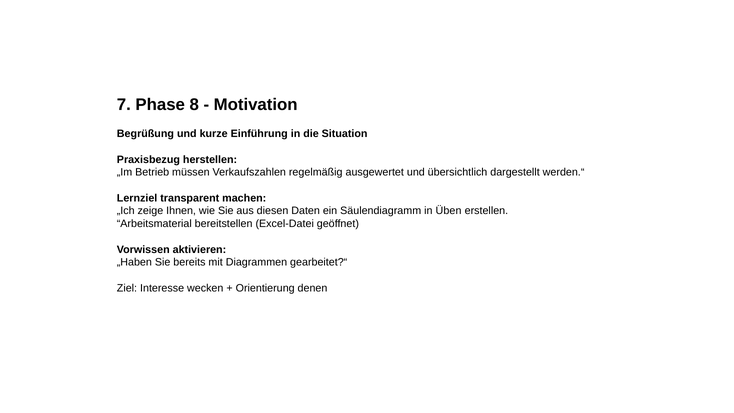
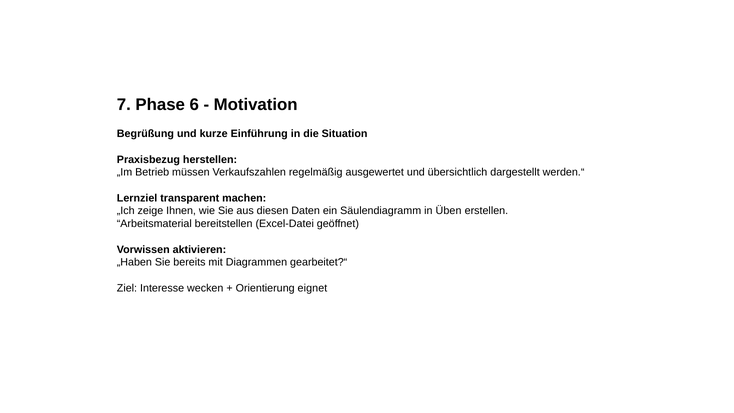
8: 8 -> 6 (194, 105)
denen: denen -> eignet (312, 288)
